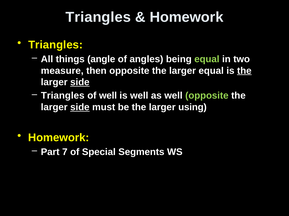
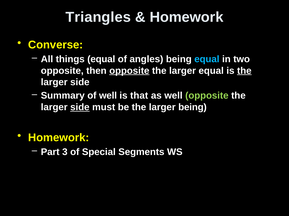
Triangles: Triangles -> Converse (56, 45)
things angle: angle -> equal (101, 59)
equal colour: light green -> light blue (207, 59)
measure: measure -> opposite (62, 71)
opposite underline: none -> present (129, 71)
side underline: present -> none (80, 82)
Triangles: Triangles -> Summary (63, 96)
is well: well -> that (139, 96)
larger using: using -> being (192, 108)
7: 7 -> 3 (65, 152)
